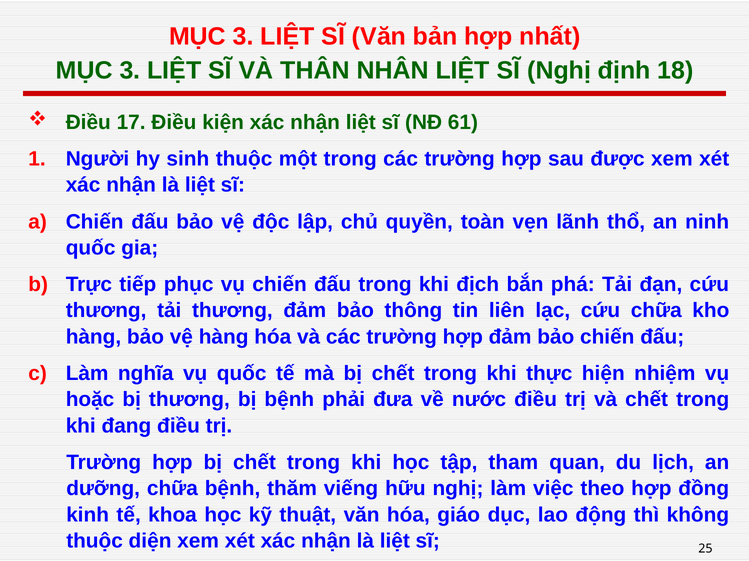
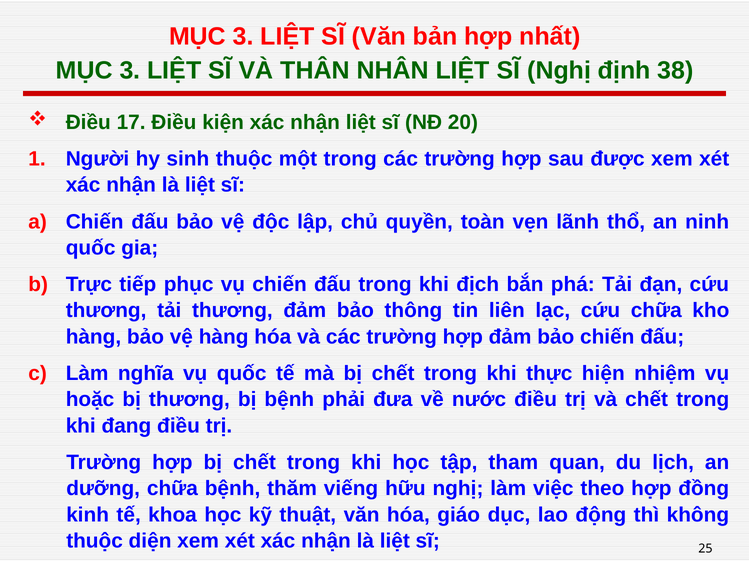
18: 18 -> 38 (676, 71)
61: 61 -> 20 (463, 123)
